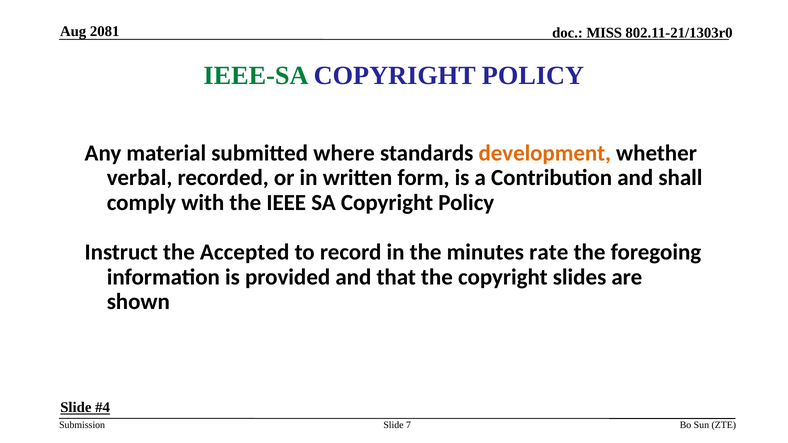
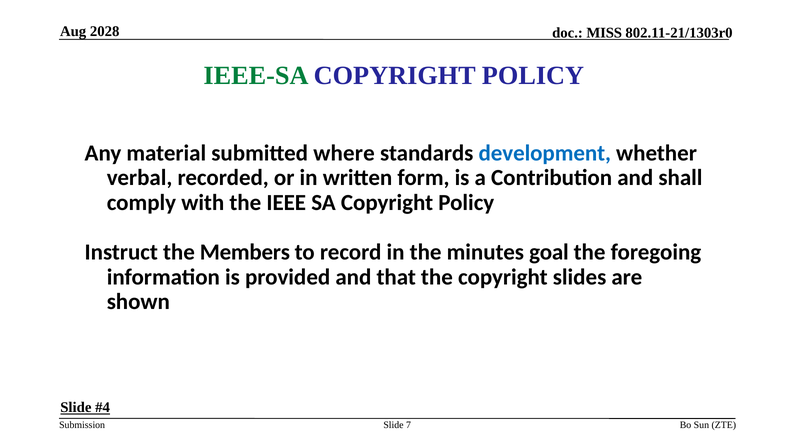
2081: 2081 -> 2028 (105, 31)
development colour: orange -> blue (545, 153)
Accepted: Accepted -> Members (245, 252)
rate: rate -> goal (549, 252)
